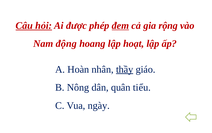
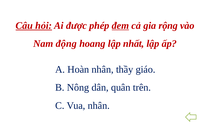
hoạt: hoạt -> nhất (134, 44)
thầy underline: present -> none (125, 69)
tiểu: tiểu -> trên (142, 87)
Vua ngày: ngày -> nhân (99, 105)
